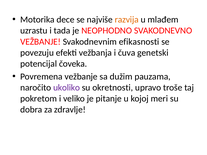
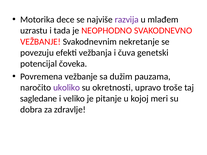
razvija colour: orange -> purple (127, 20)
efikasnosti: efikasnosti -> nekretanje (139, 42)
pokretom: pokretom -> sagledane (39, 99)
